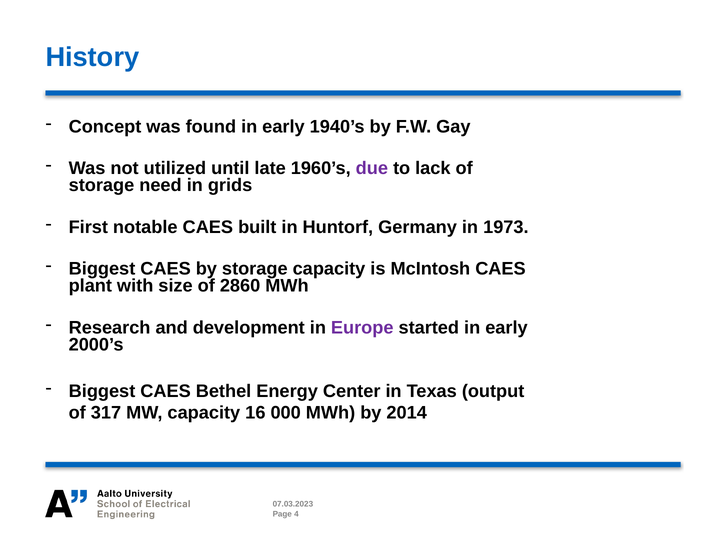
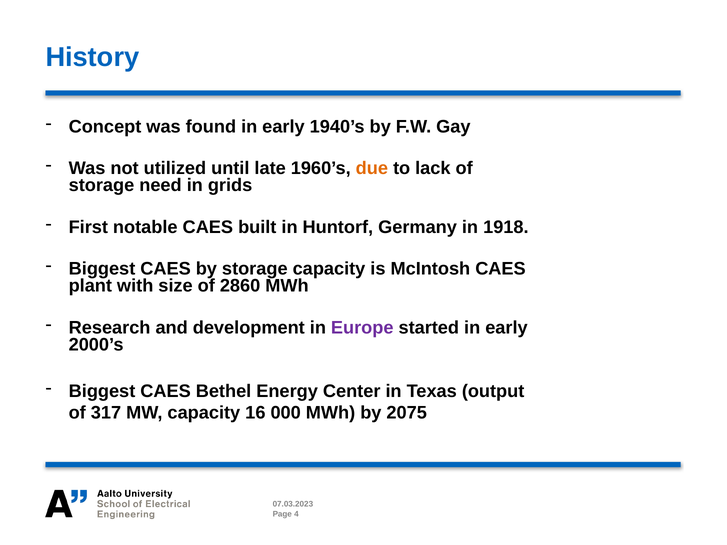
due colour: purple -> orange (372, 168)
1973: 1973 -> 1918 (506, 227)
2014: 2014 -> 2075 (407, 413)
